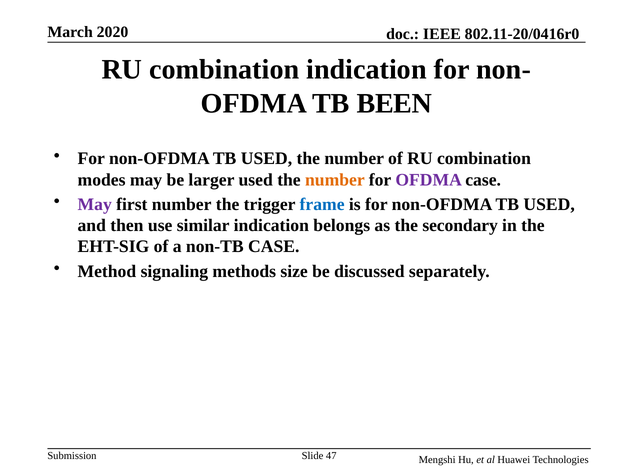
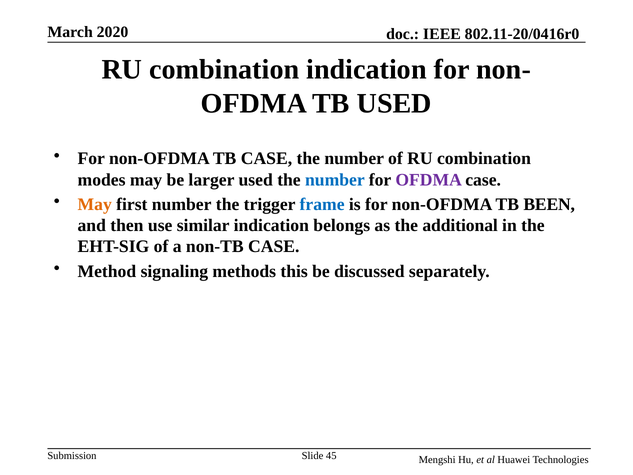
TB BEEN: BEEN -> USED (394, 103)
USED: USED -> CASE (266, 158)
number colour: orange -> blue (335, 180)
May colour: purple -> orange (95, 204)
USED: USED -> BEEN (549, 204)
secondary: secondary -> additional (460, 225)
size: size -> this (294, 271)
47: 47 -> 45 (331, 455)
